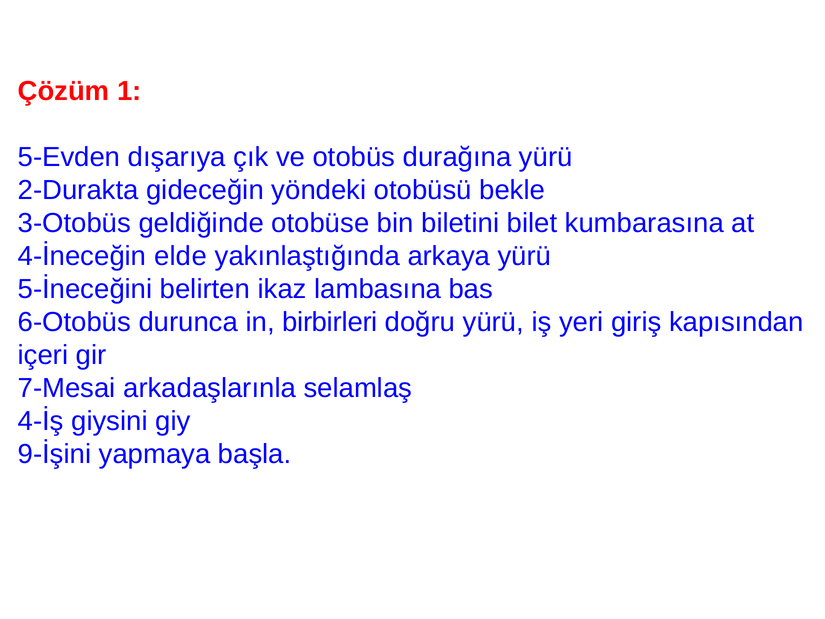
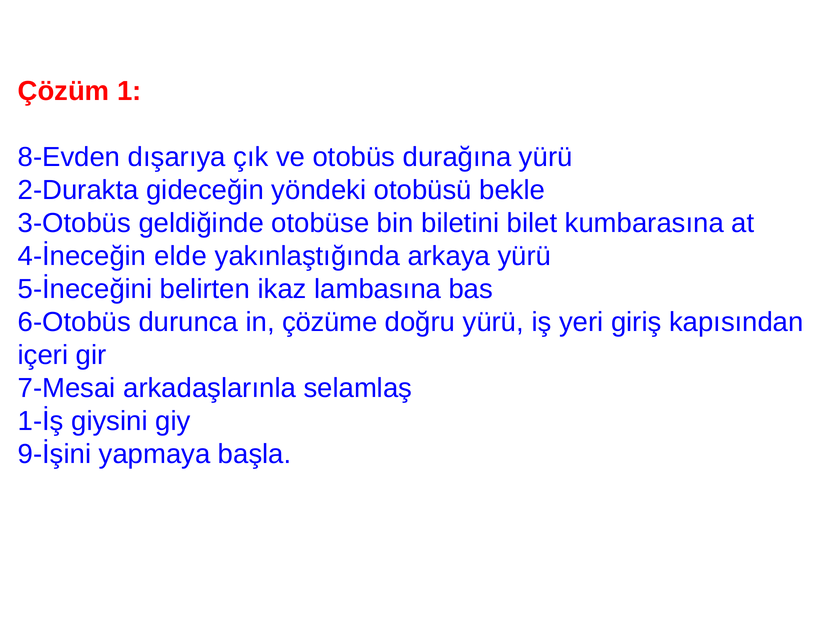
5-Evden: 5-Evden -> 8-Evden (69, 157)
birbirleri: birbirleri -> çözüme (330, 322)
4-İş: 4-İş -> 1-İş (41, 421)
